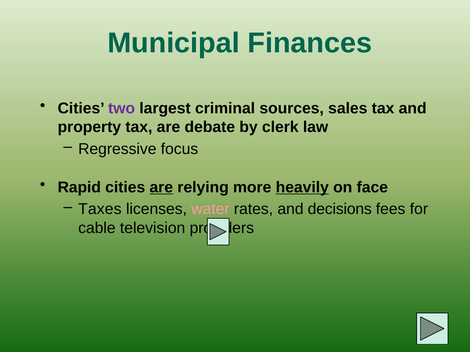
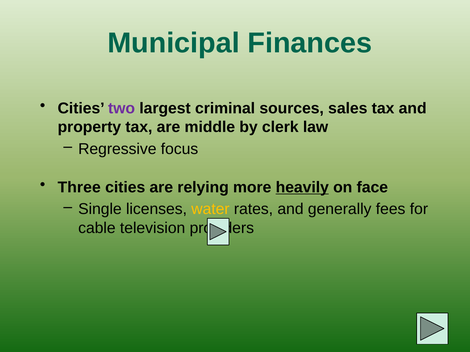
debate: debate -> middle (210, 127)
Rapid: Rapid -> Three (79, 188)
are underline: present -> none (161, 188)
Taxes: Taxes -> Single (100, 209)
water colour: pink -> yellow (210, 209)
decisions: decisions -> generally (340, 209)
